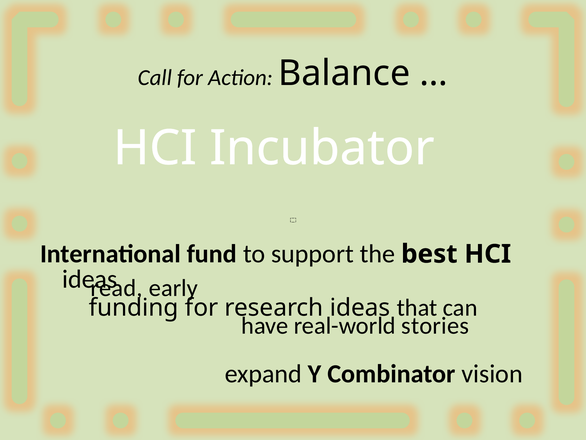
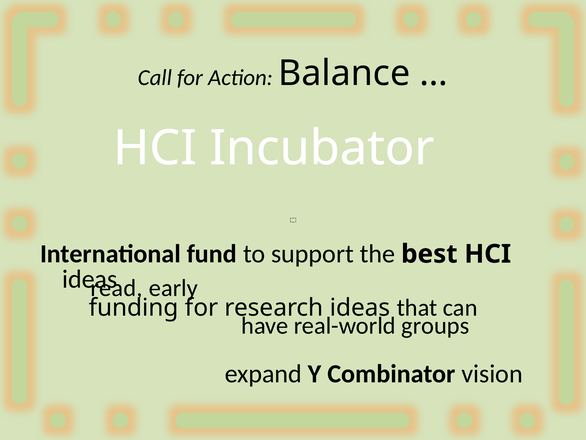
stories: stories -> groups (435, 326)
